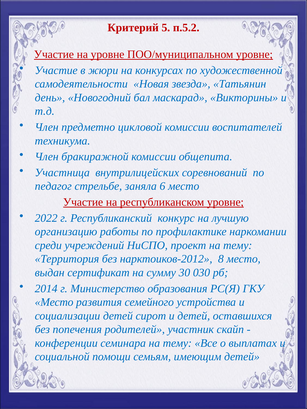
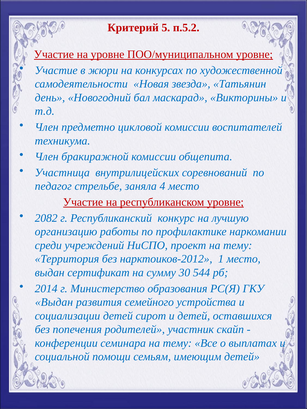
6: 6 -> 4 (162, 186)
2022: 2022 -> 2082 (46, 218)
8: 8 -> 1 (221, 259)
030: 030 -> 544 (202, 273)
Место: Место -> Выдан (54, 302)
